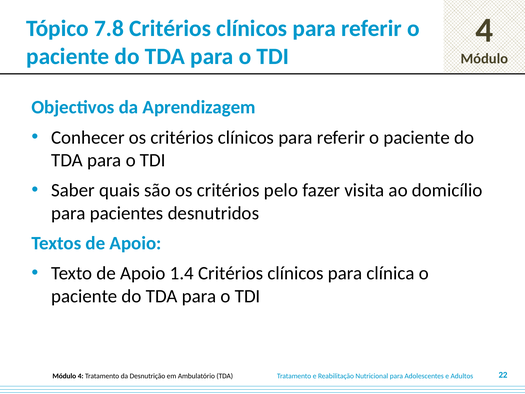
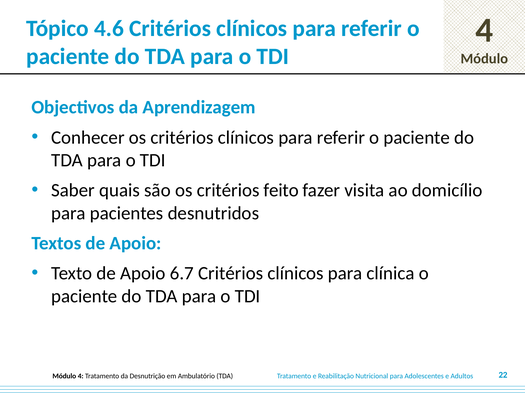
7.8: 7.8 -> 4.6 (109, 28)
pelo: pelo -> feito (281, 190)
1.4: 1.4 -> 6.7 (182, 273)
